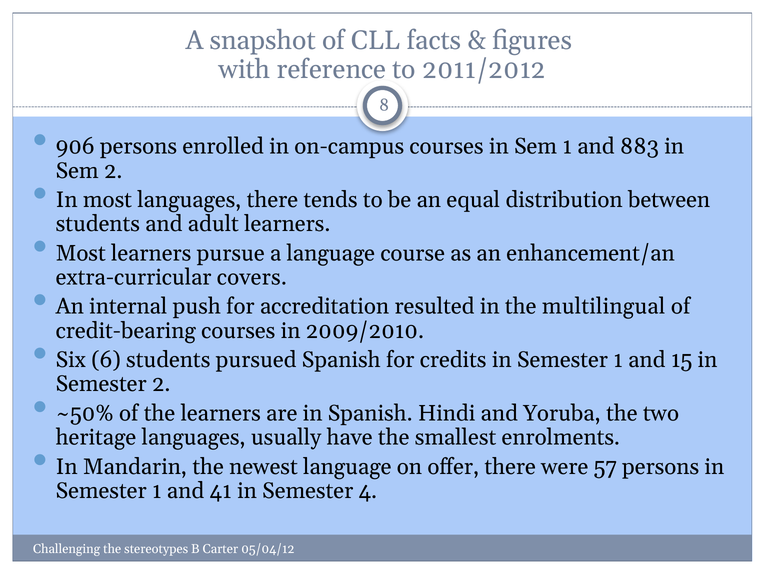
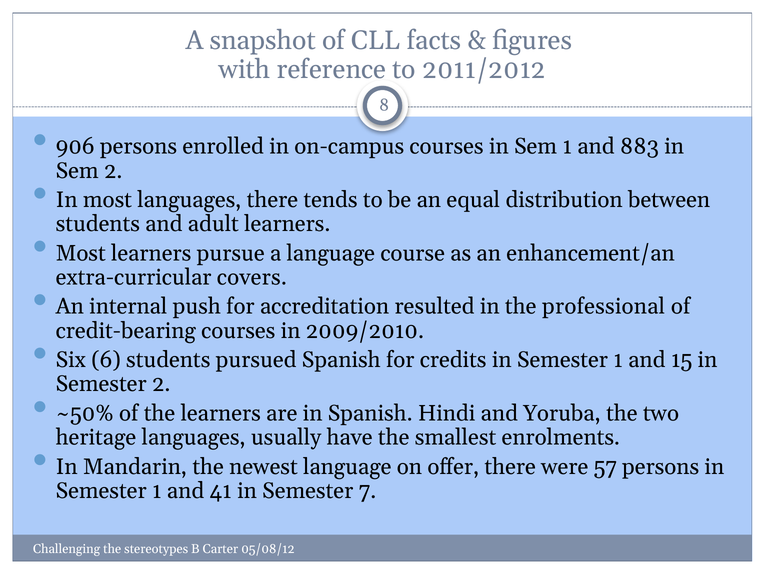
multilingual: multilingual -> professional (604, 306)
4: 4 -> 7 (368, 491)
05/04/12: 05/04/12 -> 05/08/12 (268, 549)
